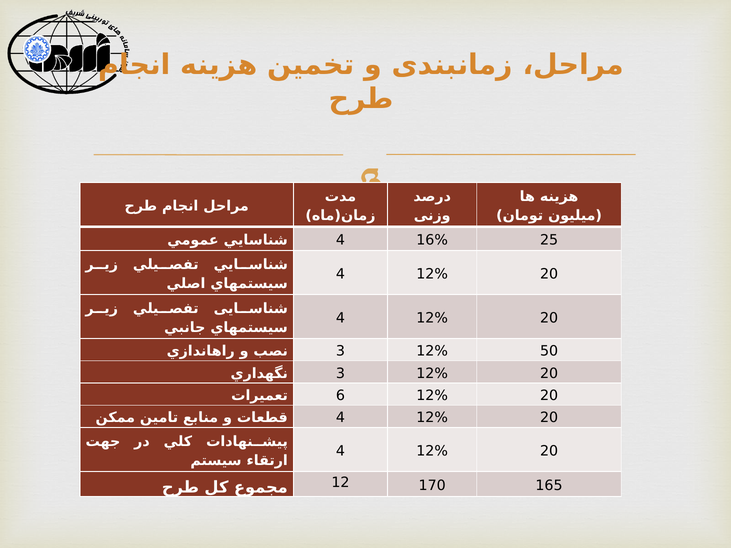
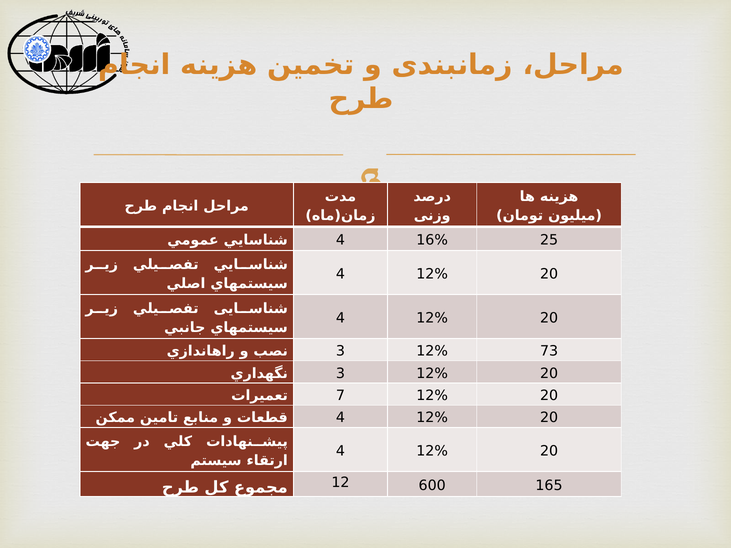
50: 50 -> 73 (549, 351)
6: 6 -> 7 (340, 396)
170: 170 -> 600 (432, 486)
